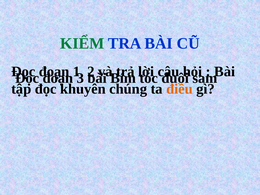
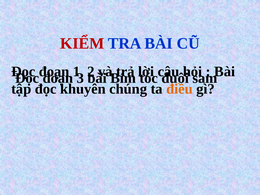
KIỂM colour: green -> red (82, 43)
